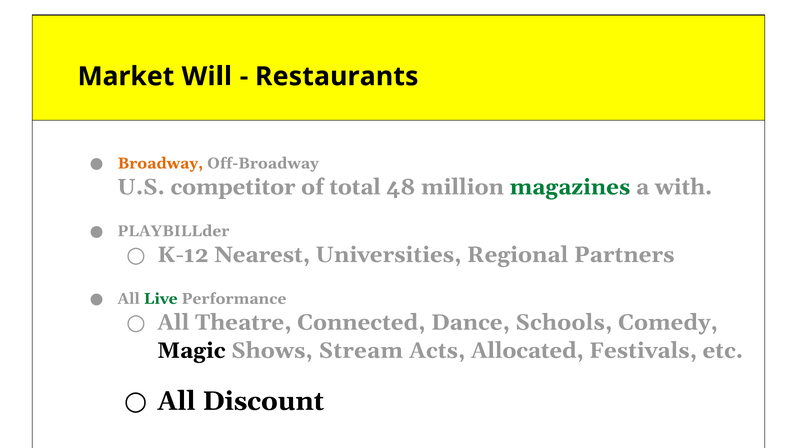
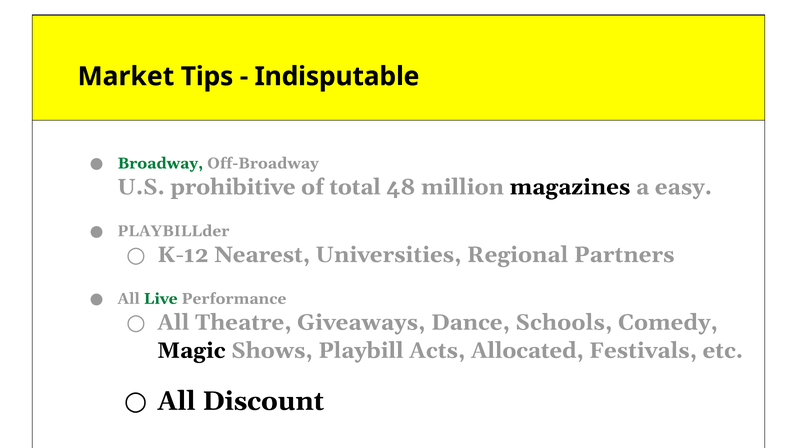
Will: Will -> Tips (207, 77)
Restaurants: Restaurants -> Indisputable (337, 77)
Broadway colour: orange -> green (160, 163)
competitor: competitor -> prohibitive (233, 187)
magazines colour: green -> black (570, 187)
with: with -> easy (683, 187)
Connected: Connected -> Giveaways (361, 323)
Stream: Stream -> Playbill (361, 351)
